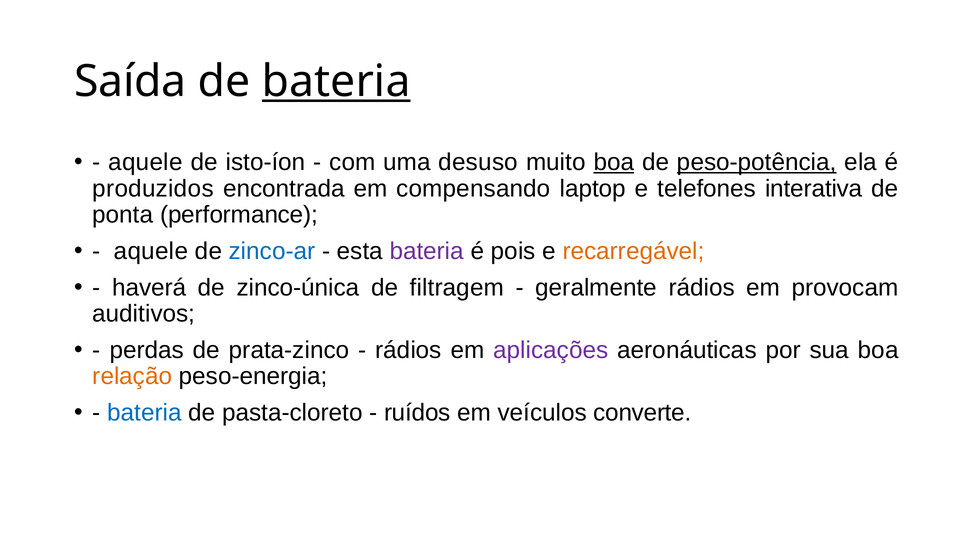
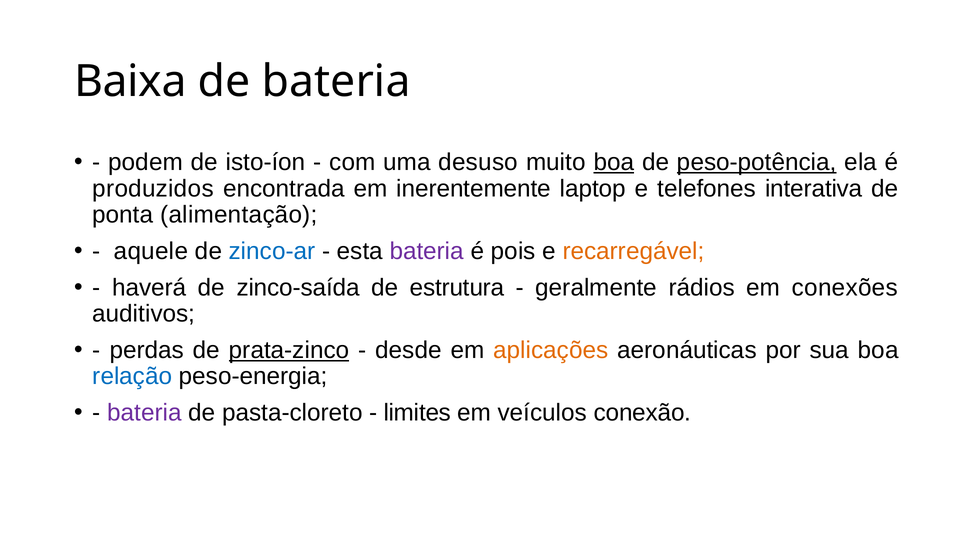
Saída: Saída -> Baixa (130, 82)
bateria underline: present -> none (336, 82)
aquele: aquele -> podem (146, 162)
compensando: compensando -> inerentemente (474, 189)
performance: performance -> alimentação (239, 215)
zinco-única: zinco-única -> zinco-saída (298, 288)
filtragem: filtragem -> estrutura (457, 288)
provocam: provocam -> conexões (845, 288)
prata-zinco underline: none -> present (289, 350)
rádios: rádios -> desde (408, 350)
aplicações colour: purple -> orange (551, 350)
relação colour: orange -> blue (132, 377)
bateria colour: blue -> purple (144, 413)
ruídos: ruídos -> limites (417, 413)
converte: converte -> conexão (642, 413)
